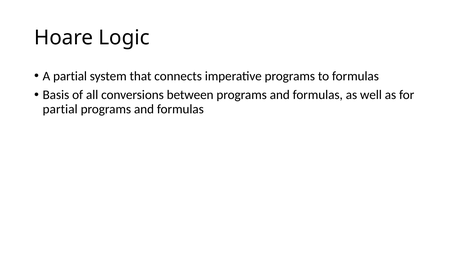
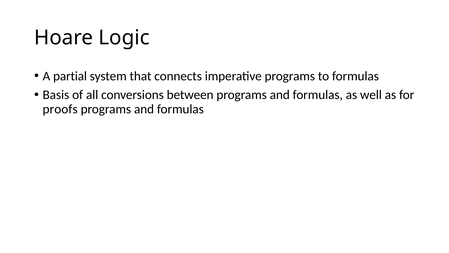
partial: partial -> proofs (60, 109)
